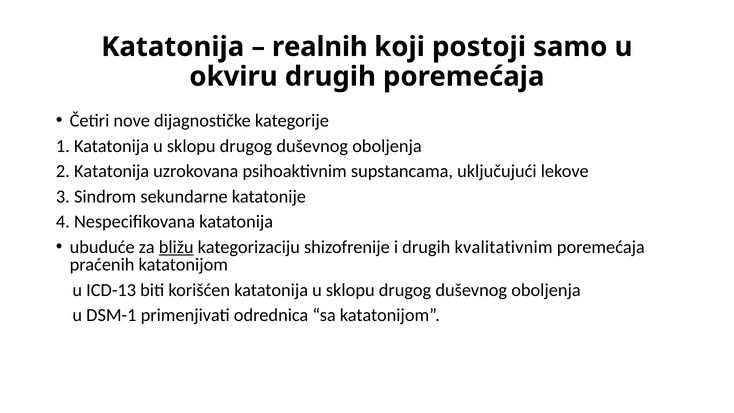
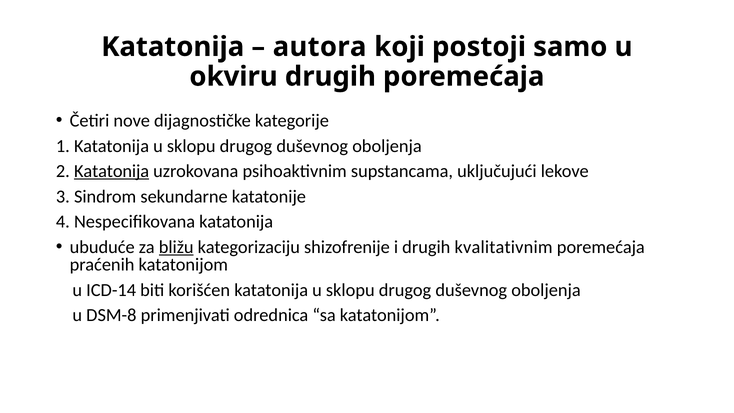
realnih: realnih -> autora (320, 47)
Katatonija underline: none -> present (112, 171)
ICD-13: ICD-13 -> ICD-14 (111, 290)
DSM-1: DSM-1 -> DSM-8 (111, 315)
